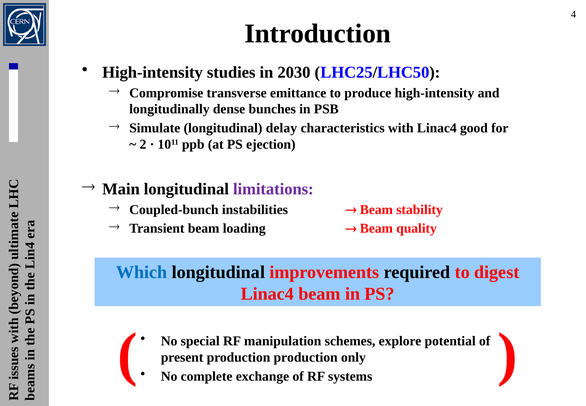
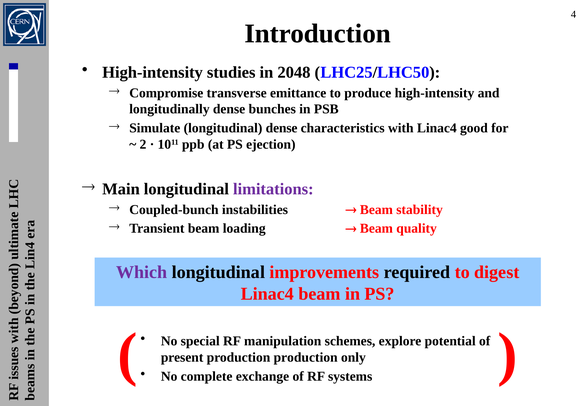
2030: 2030 -> 2048 (294, 72)
longitudinal delay: delay -> dense (282, 128)
Which colour: blue -> purple (142, 272)
